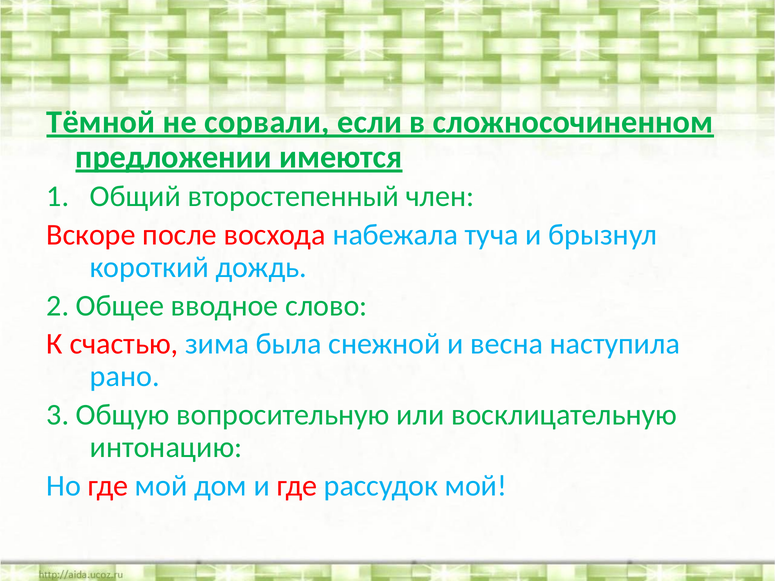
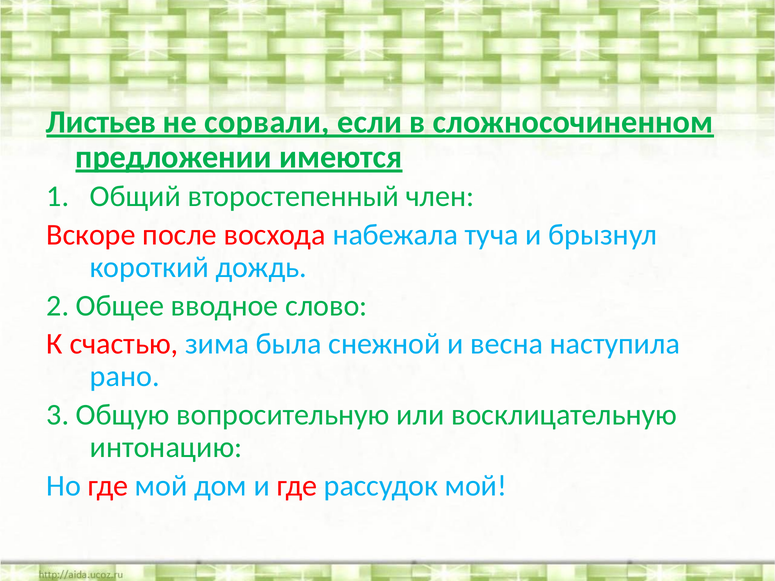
Тёмной: Тёмной -> Листьев (101, 122)
